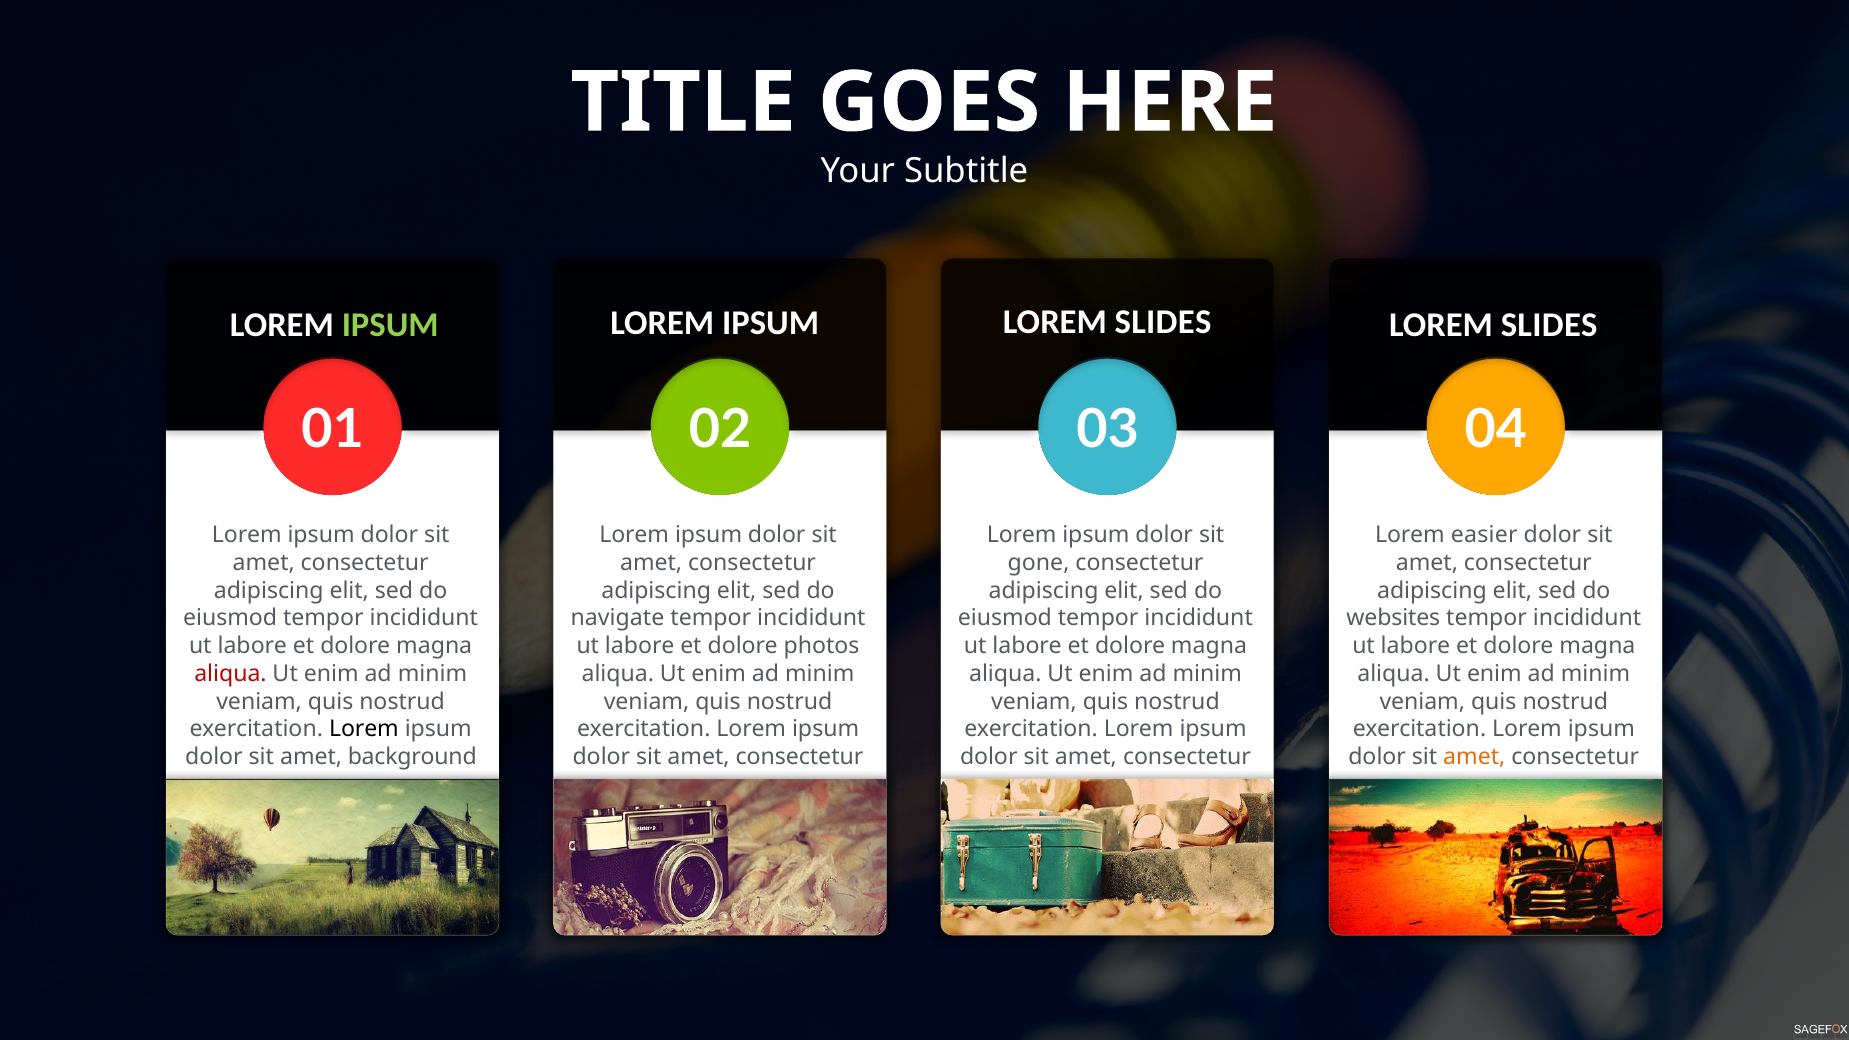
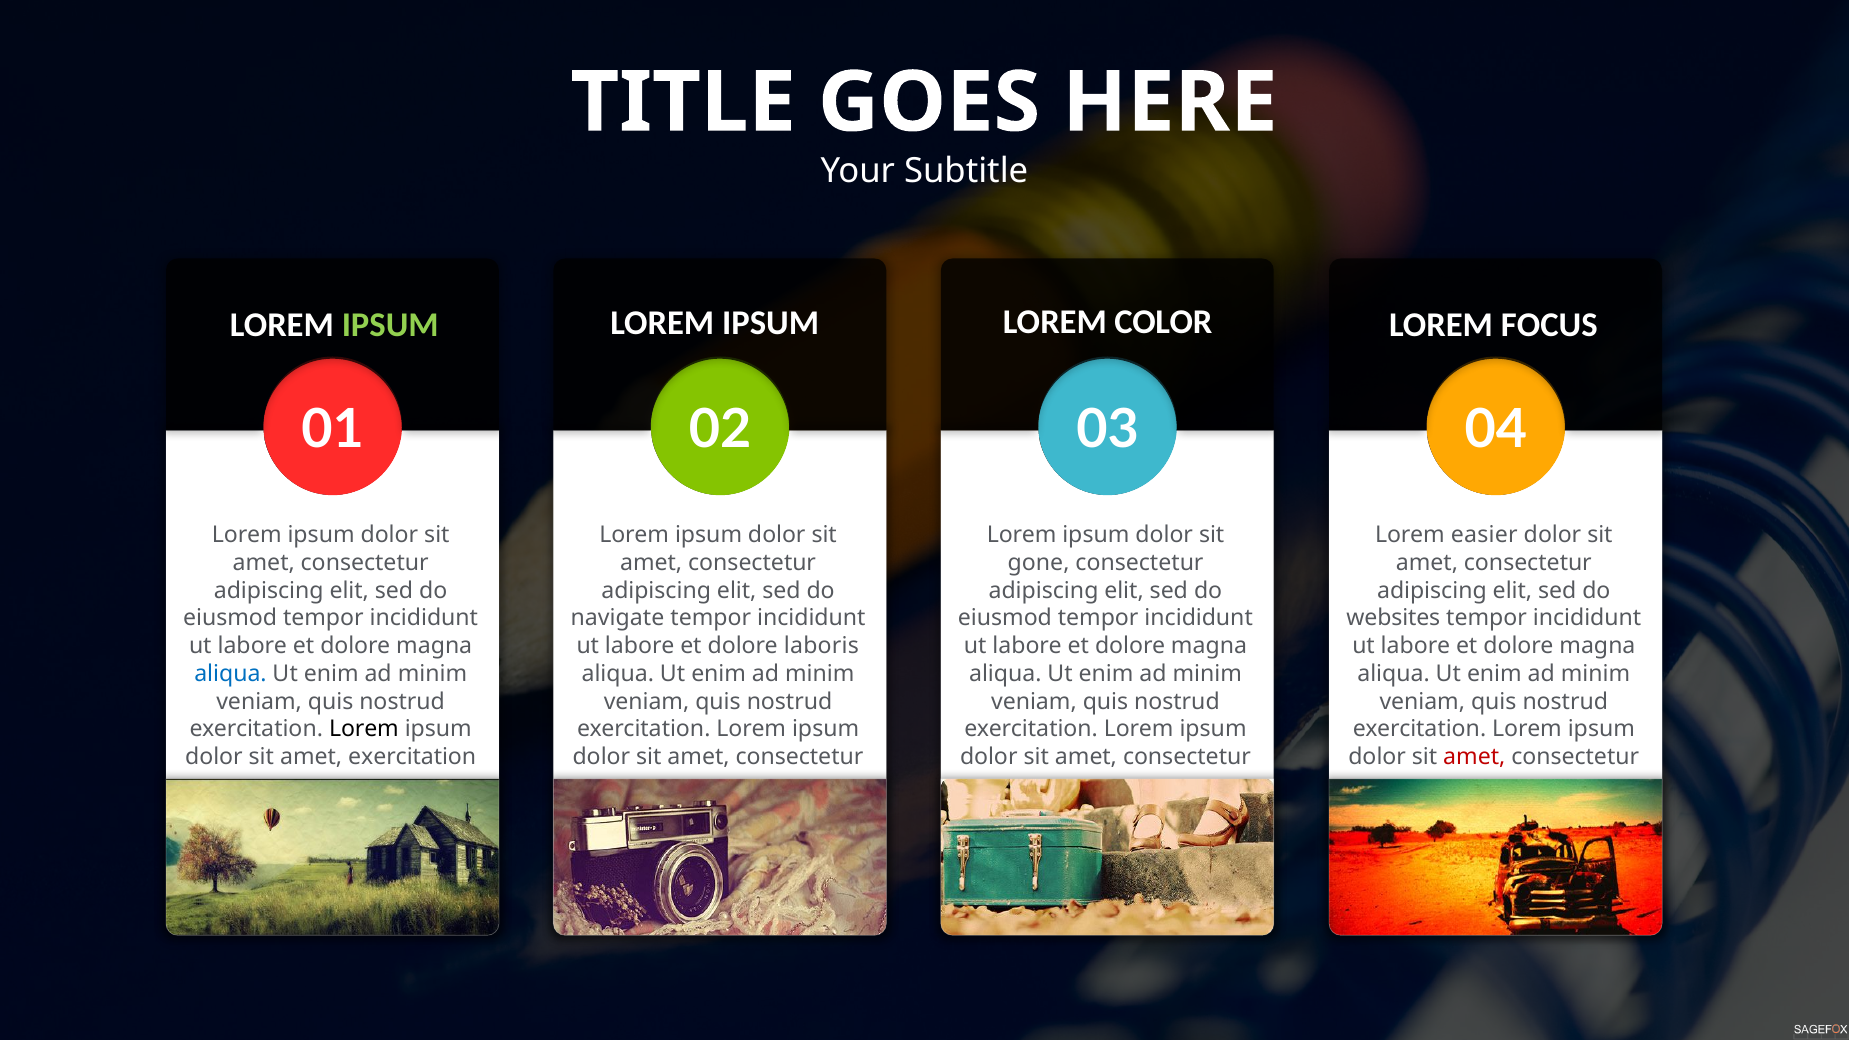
IPSUM LOREM SLIDES: SLIDES -> COLOR (1163, 322)
SLIDES: SLIDES -> FOCUS (1549, 325)
photos: photos -> laboris (821, 646)
aliqua colour: red -> blue (230, 674)
amet background: background -> exercitation (412, 757)
amet colour: orange -> red (1474, 757)
